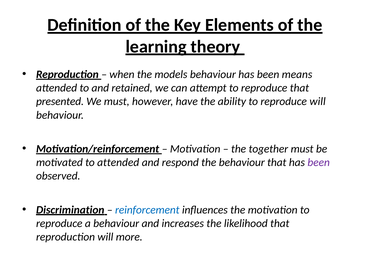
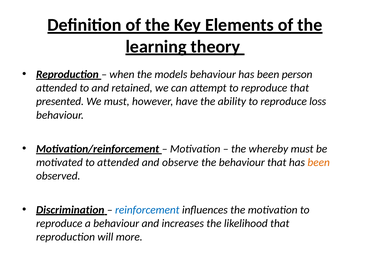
means: means -> person (297, 74)
reproduce will: will -> loss (318, 101)
together: together -> whereby (268, 149)
respond: respond -> observe (180, 162)
been colour: purple -> orange (319, 162)
